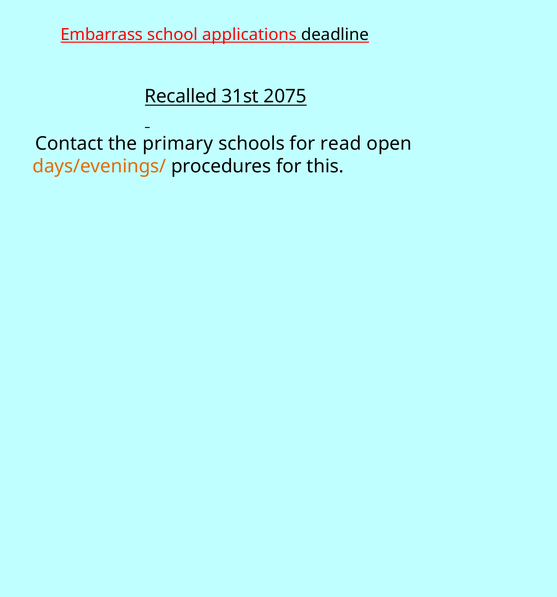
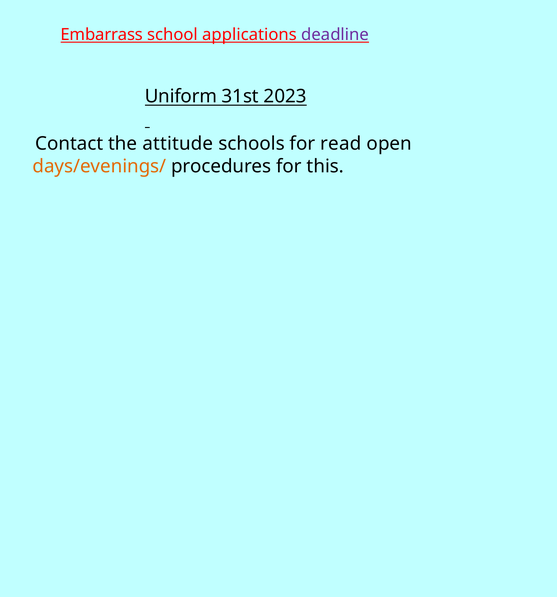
deadline colour: black -> purple (335, 35)
Recalled: Recalled -> Uniform (181, 97)
2075: 2075 -> 2023 (285, 97)
primary: primary -> attitude (178, 144)
